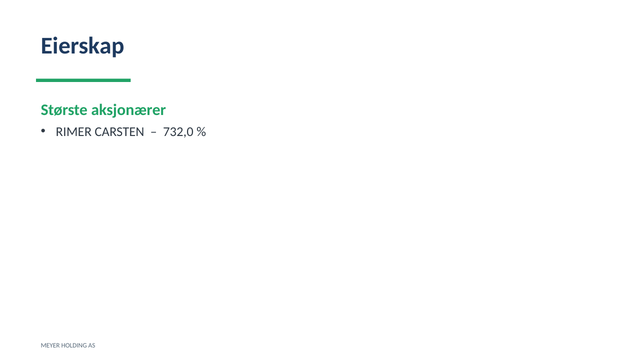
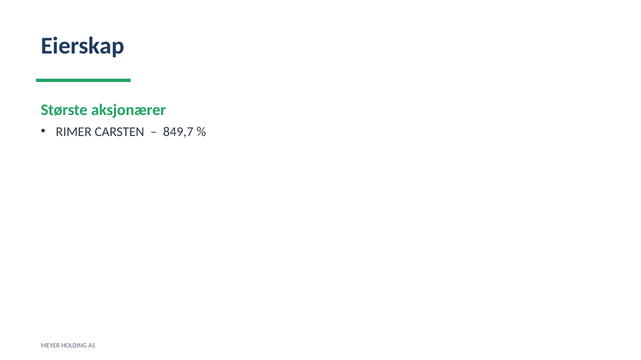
732,0: 732,0 -> 849,7 (178, 132)
